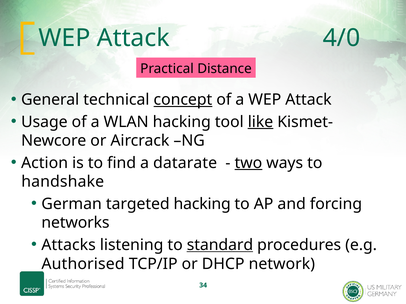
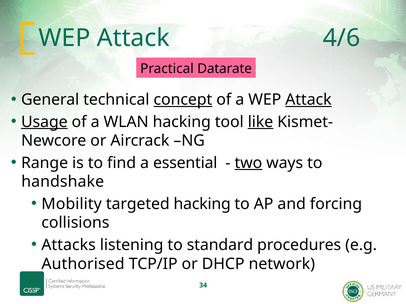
4/0: 4/0 -> 4/6 (342, 38)
Distance: Distance -> Datarate (225, 69)
Attack underline: none -> present (308, 100)
Usage underline: none -> present (44, 122)
Action: Action -> Range (45, 163)
datarate: datarate -> essential (185, 163)
German: German -> Mobility (72, 204)
networks: networks -> collisions (75, 223)
standard underline: present -> none (220, 245)
